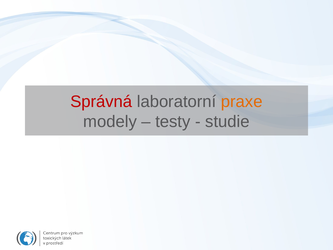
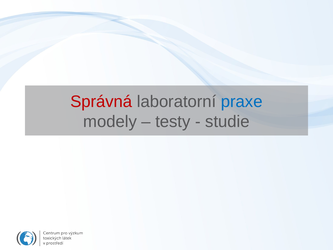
praxe colour: orange -> blue (242, 102)
